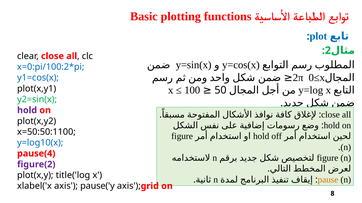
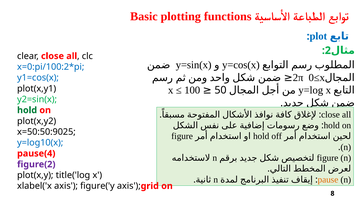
hold colour: purple -> green (27, 111)
x=50:50:1100: x=50:50:1100 -> x=50:50:9025 (46, 132)
pause('y: pause('y -> figure('y (97, 187)
